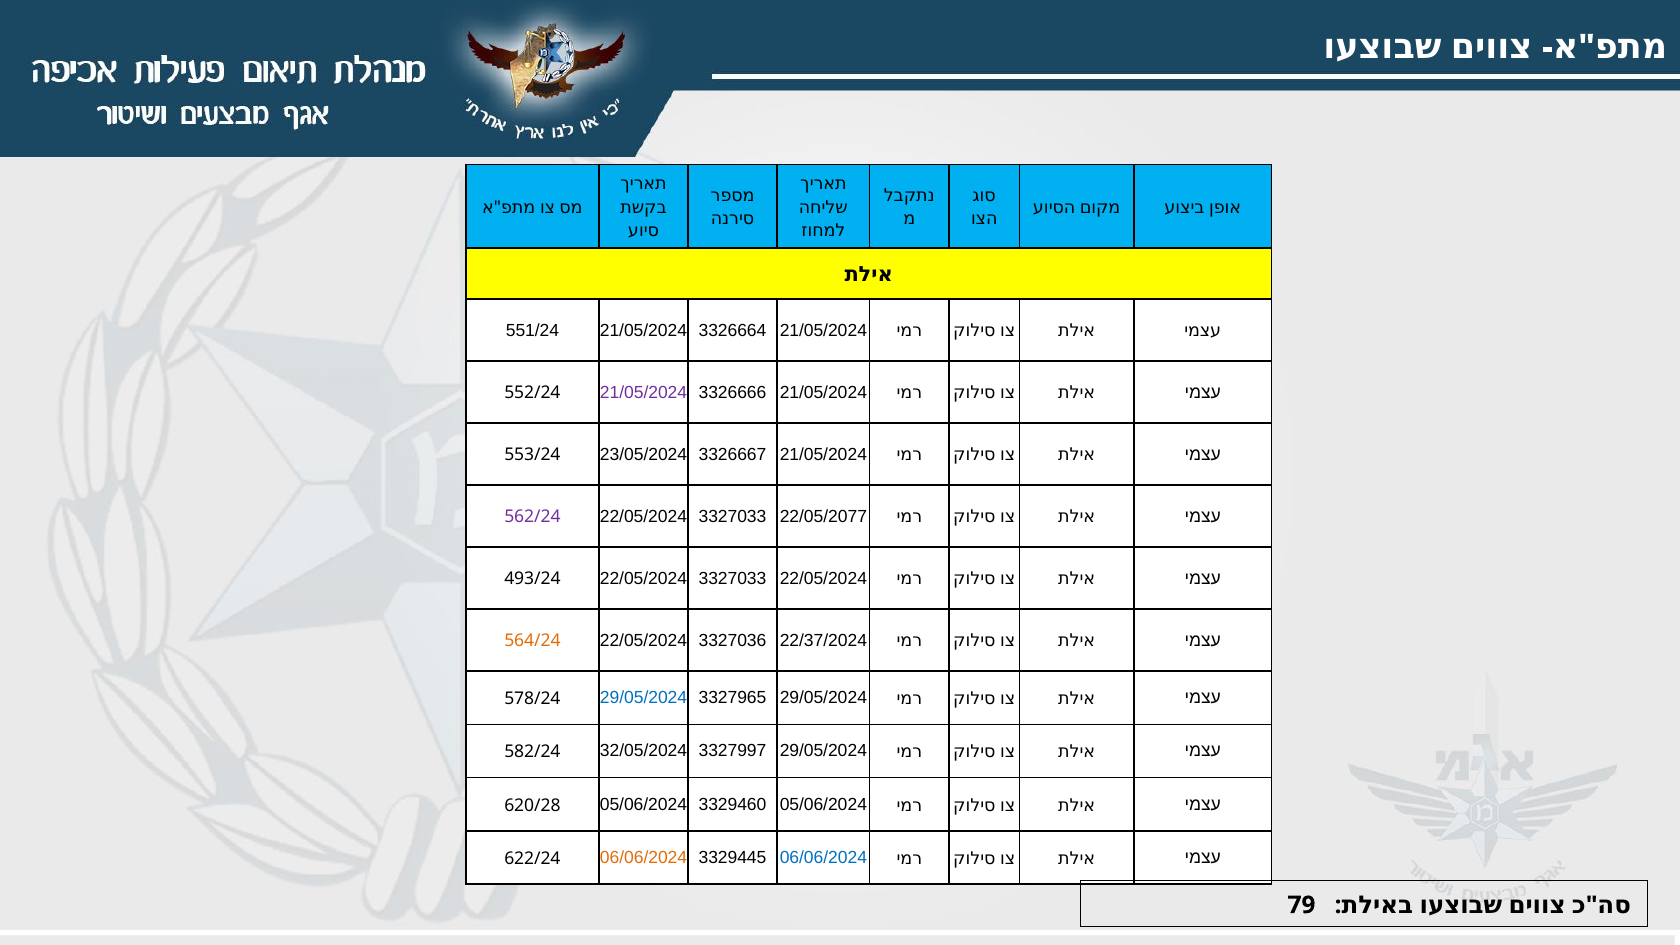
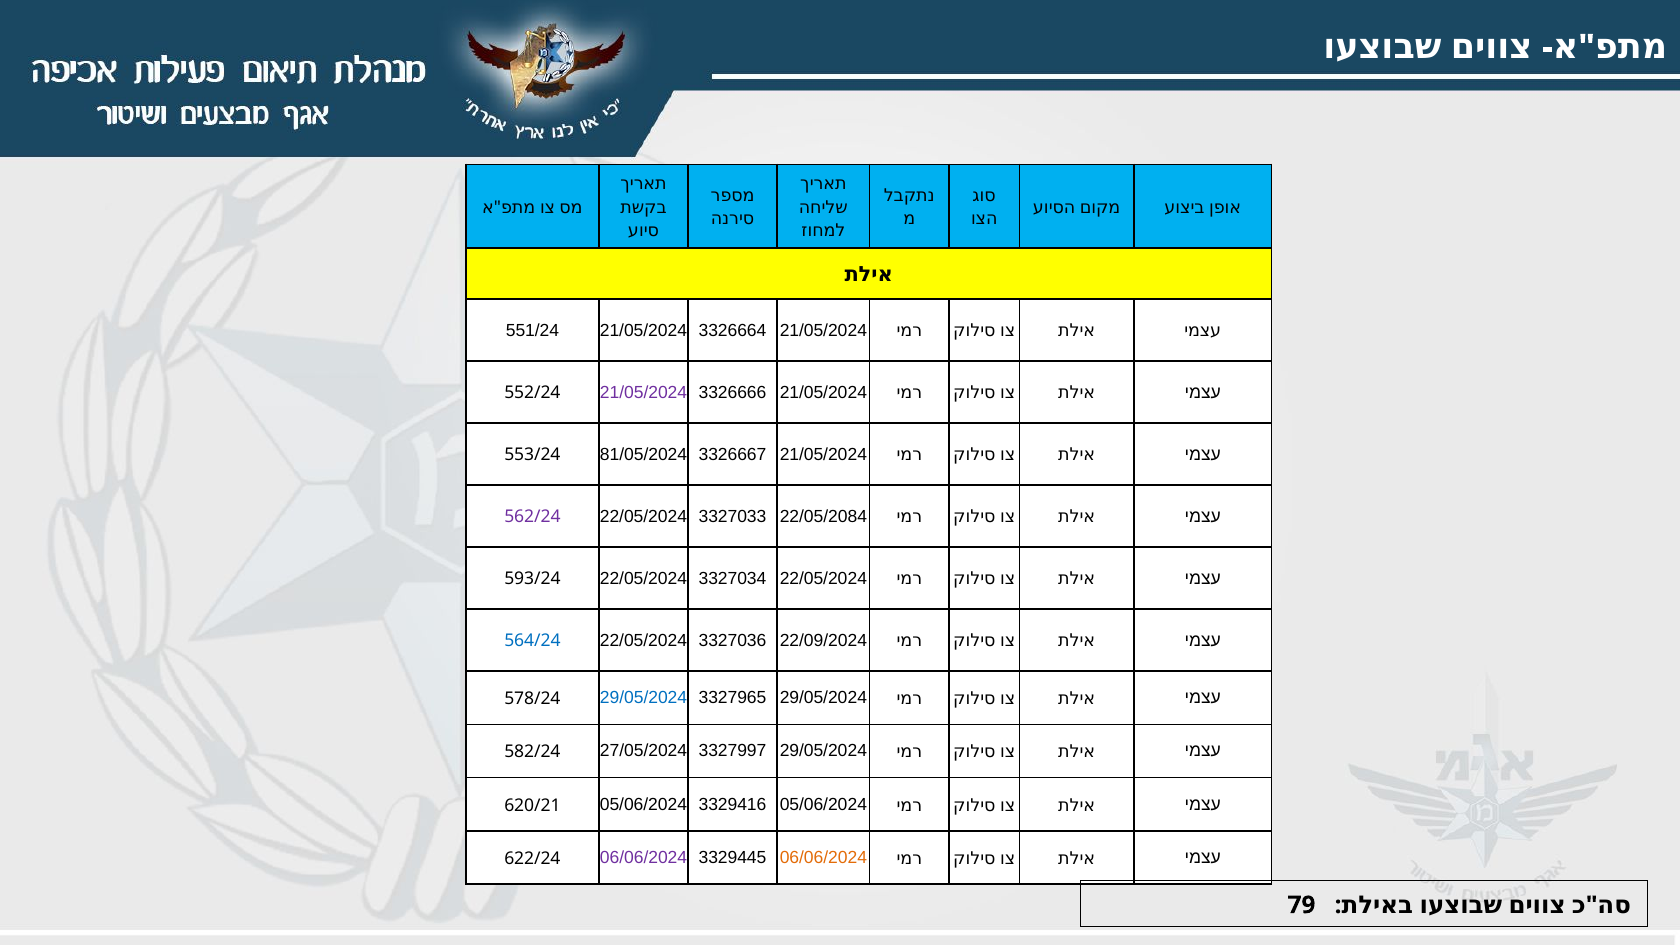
23/05/2024: 23/05/2024 -> 81/05/2024 (644, 454)
22/05/2077: 22/05/2077 -> 22/05/2084 (823, 516)
493/24: 493/24 -> 593/24 (532, 579)
3327033: 3327033 -> 3327034 (732, 578)
564/24 colour: orange -> blue (532, 641)
22/37/2024: 22/37/2024 -> 22/09/2024 (823, 640)
32/05/2024: 32/05/2024 -> 27/05/2024 (644, 751)
620/28: 620/28 -> 620/21 (532, 805)
3329460: 3329460 -> 3329416 (732, 804)
06/06/2024 colour: orange -> purple (644, 858)
06/06/2024 colour: blue -> orange (823, 858)
